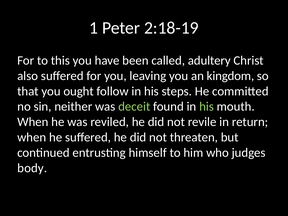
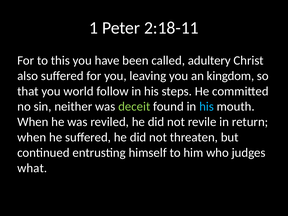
2:18-19: 2:18-19 -> 2:18-11 (171, 28)
ought: ought -> world (79, 91)
his colour: light green -> light blue (207, 107)
body: body -> what (32, 168)
